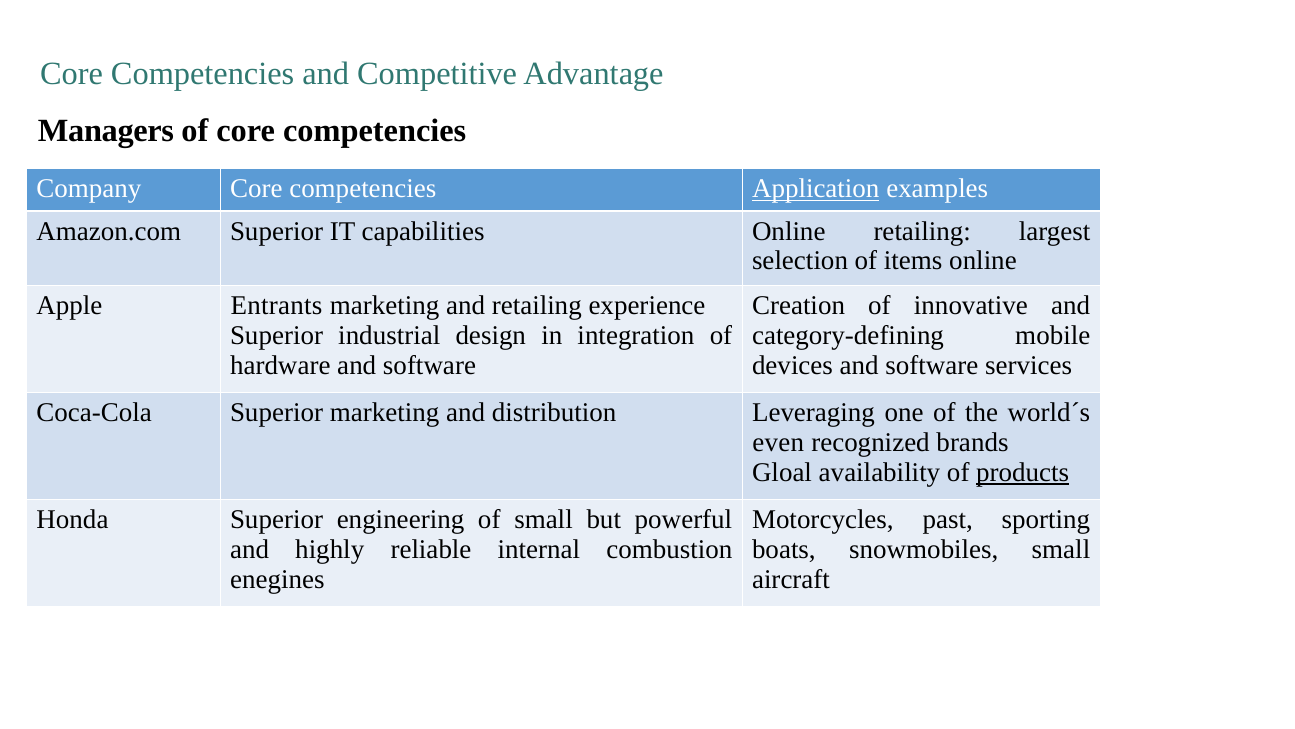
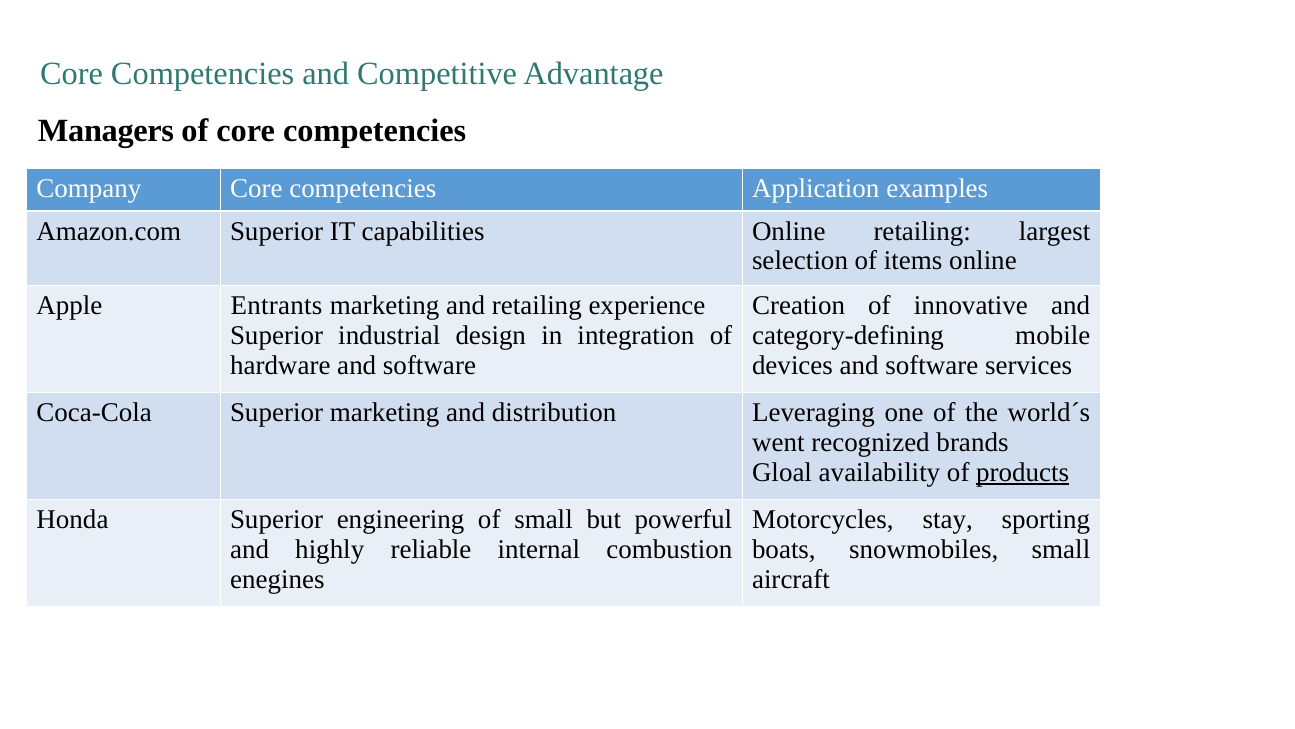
Application underline: present -> none (816, 189)
even: even -> went (778, 442)
past: past -> stay (948, 519)
